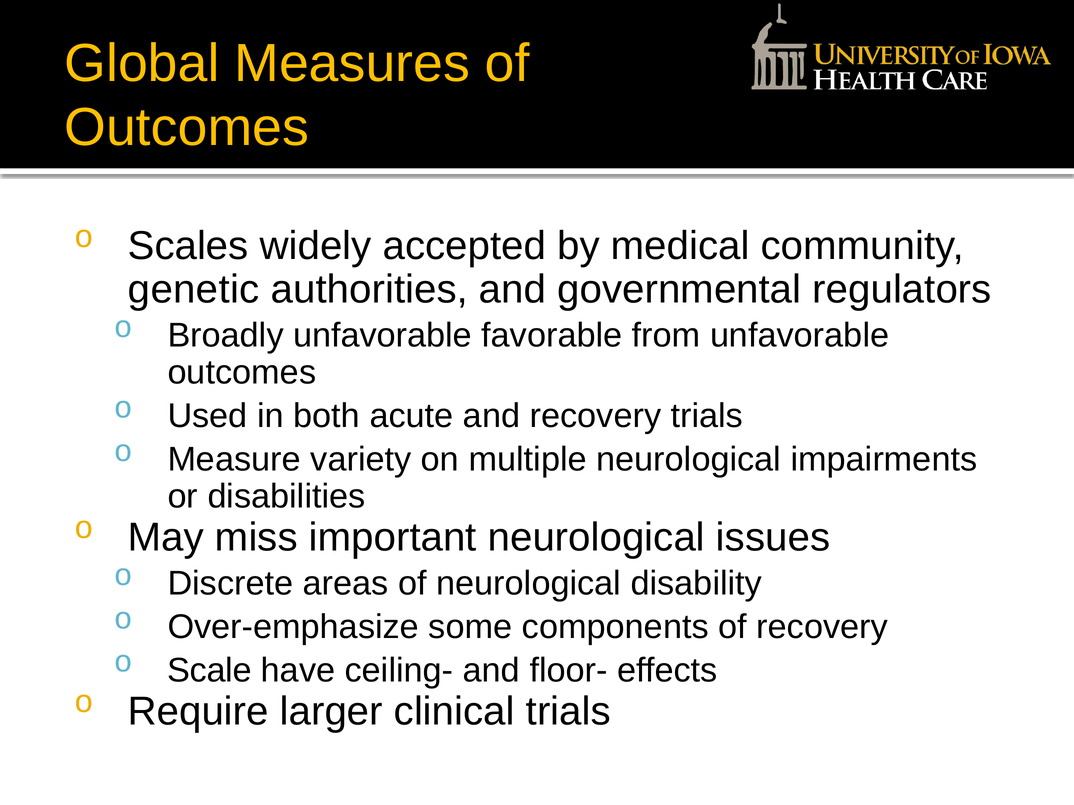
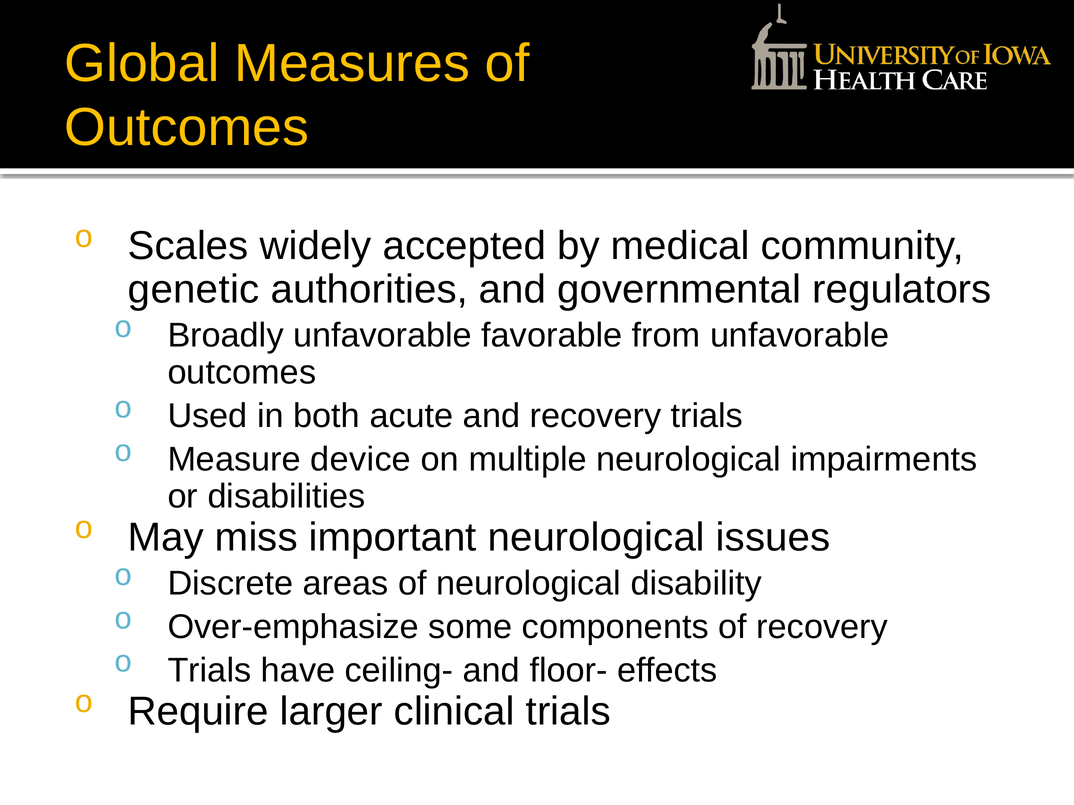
variety: variety -> device (361, 460)
Scale: Scale -> Trials (209, 671)
